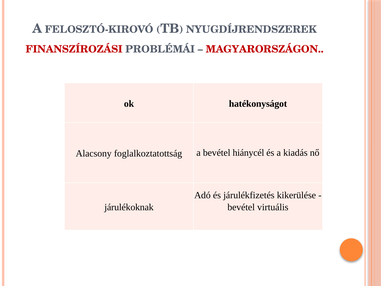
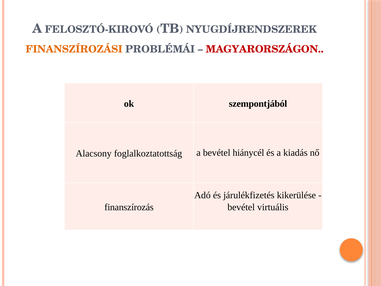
FINANSZÍROZÁSI colour: red -> orange (74, 49)
hatékonyságot: hatékonyságot -> szempontjából (258, 104)
járulékoknak: járulékoknak -> finanszírozás (129, 207)
